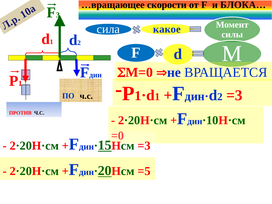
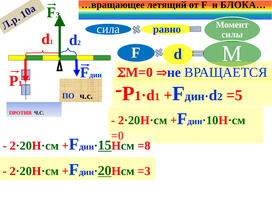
скорости: скорости -> летящий (167, 5)
какое: какое -> равно (167, 29)
=3: =3 -> =5 (234, 95)
=3: =3 -> =8 (144, 146)
=5: =5 -> =3 (144, 171)
